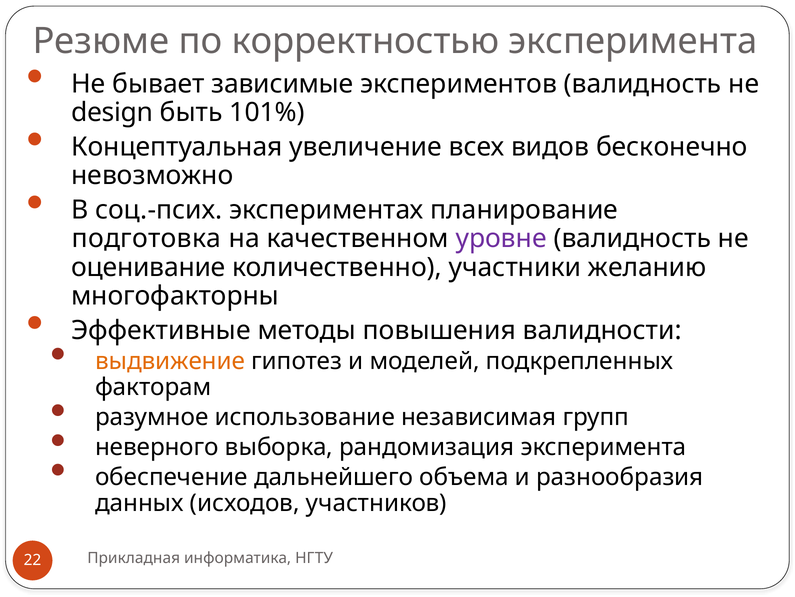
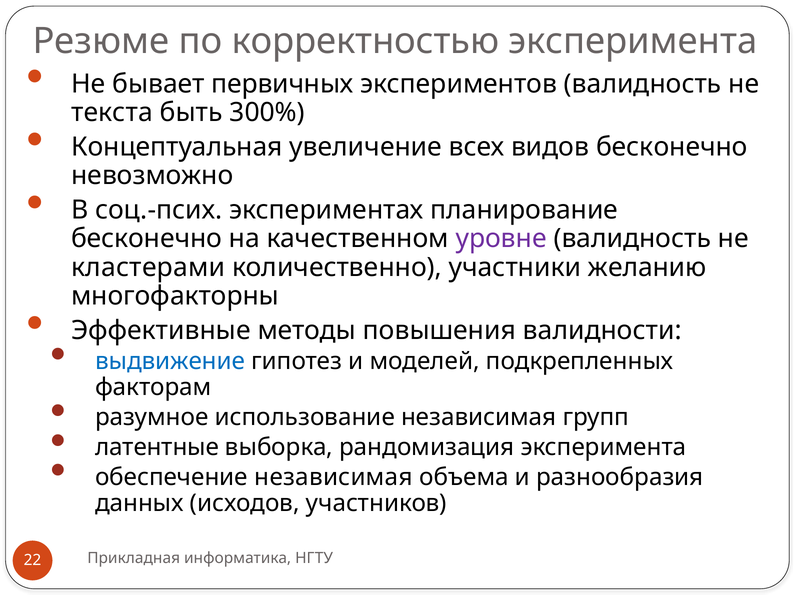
зависимые: зависимые -> первичных (282, 84)
design: design -> текста (112, 112)
101%: 101% -> 300% (267, 112)
подготовка: подготовка -> бесконечно (147, 238)
оценивание: оценивание -> кластерами (148, 267)
выдвижение colour: orange -> blue (170, 361)
неверного: неверного -> латентные (157, 447)
обеспечение дальнейшего: дальнейшего -> независимая (333, 477)
